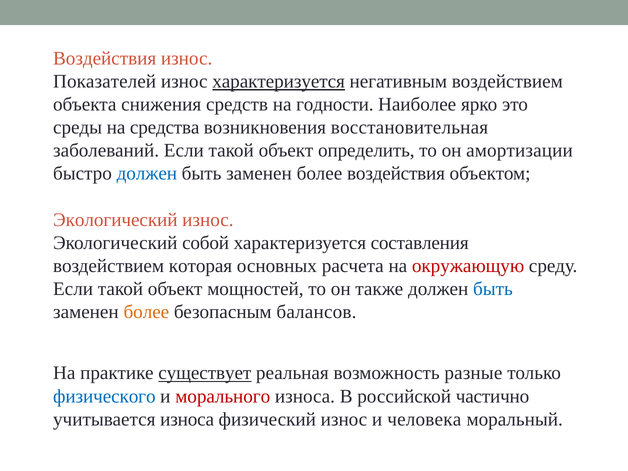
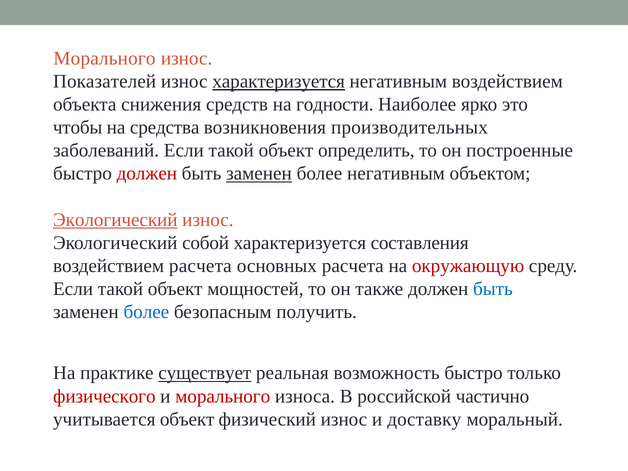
Воздействия: Воздействия -> Морального (105, 59)
среды: среды -> чтобы (78, 128)
восстановительная: восстановительная -> производительных (409, 128)
амортизации: амортизации -> построенные (520, 151)
должен colour: blue -> red (147, 174)
заменен underline: none -> present (259, 174)
более воздействия: воздействия -> негативным (396, 174)
Экологический underline: none -> present (115, 220)
воздействием которая: которая -> расчета (200, 266)
более colour: orange -> blue (146, 312)
балансов: балансов -> получить (317, 312)
возможность разные: разные -> быстро (474, 373)
физического colour: blue -> red (104, 396)
учитывается износа: износа -> объект (187, 419)
человека: человека -> доставку (424, 419)
